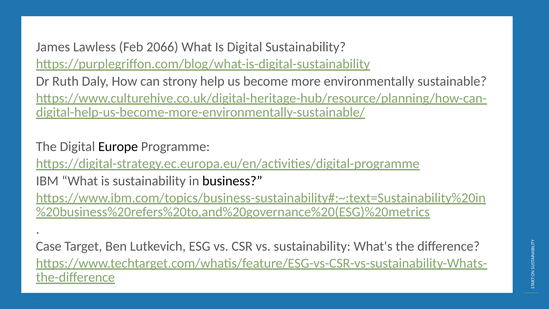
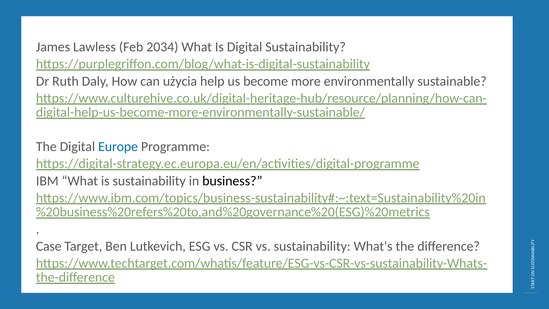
2066: 2066 -> 2034 (162, 47)
strony: strony -> użycia (180, 81)
Europe colour: black -> blue (118, 147)
